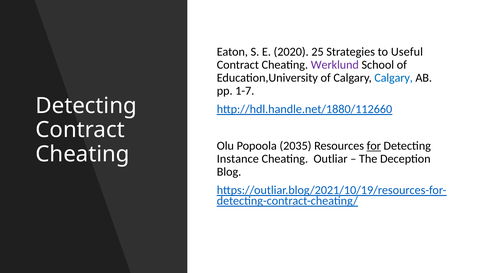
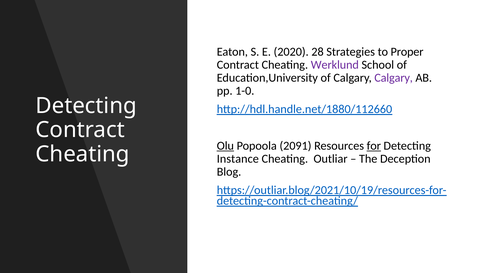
25: 25 -> 28 (318, 52)
Useful: Useful -> Proper (407, 52)
Calgary colour: blue -> purple (394, 78)
1-7: 1-7 -> 1-0 (245, 91)
Olu underline: none -> present (225, 146)
2035: 2035 -> 2091 (295, 146)
